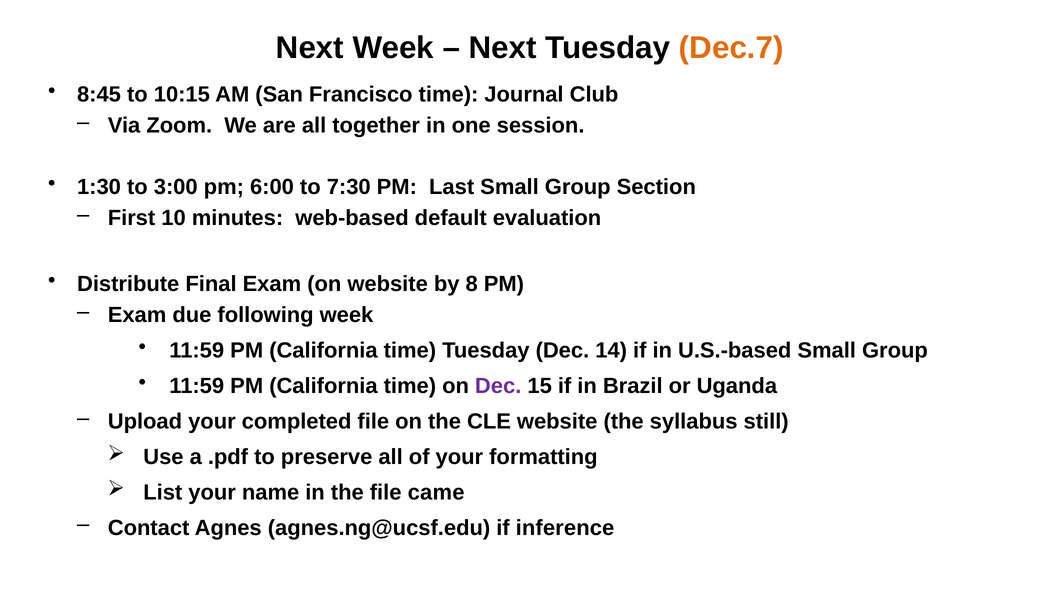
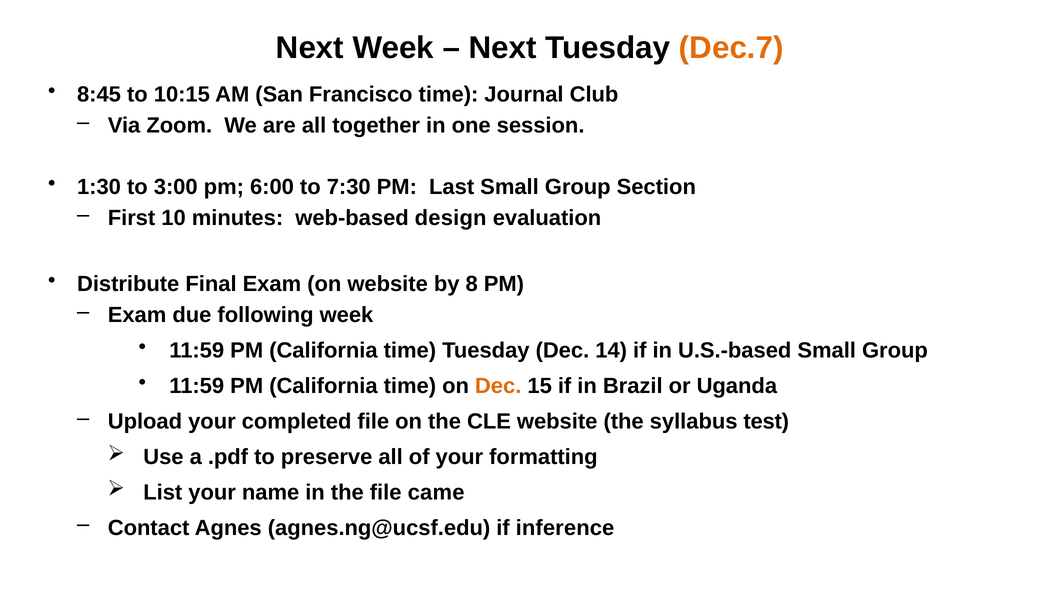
default: default -> design (451, 218)
Dec colour: purple -> orange (498, 386)
still: still -> test (766, 422)
